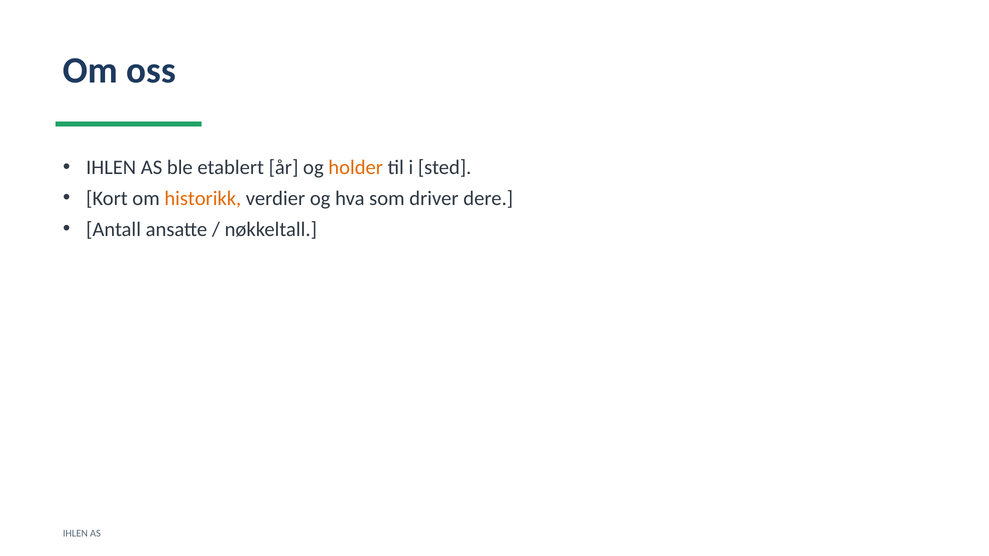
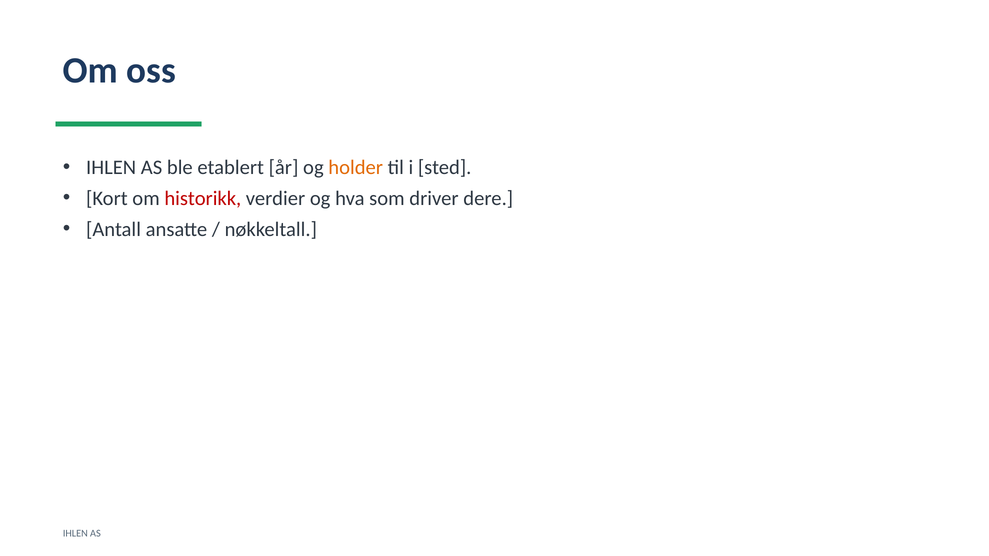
historikk colour: orange -> red (203, 198)
